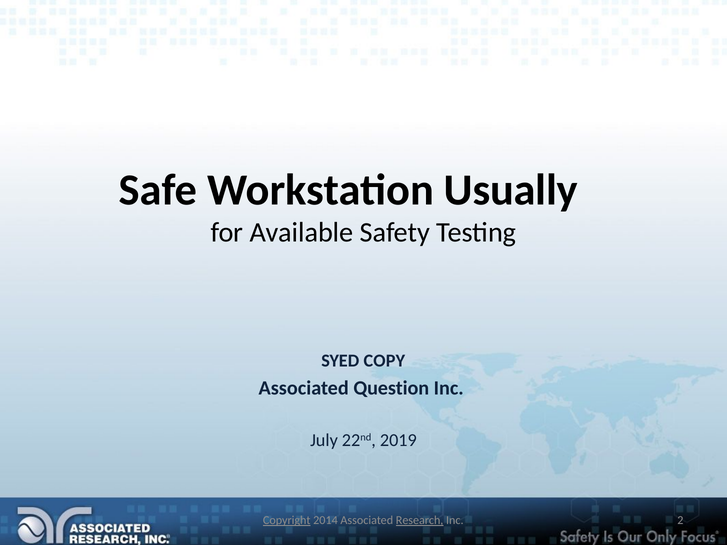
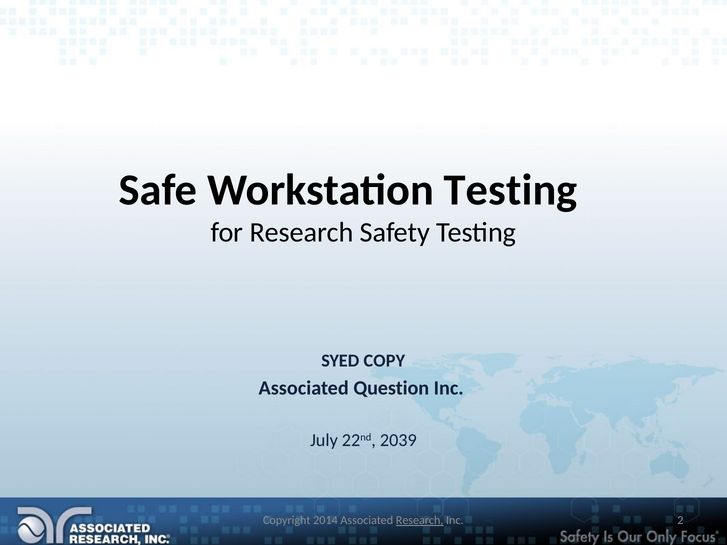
Workstation Usually: Usually -> Testing (511, 190)
for Available: Available -> Research (301, 232)
2019: 2019 -> 2039 (398, 440)
Copyright underline: present -> none (287, 521)
